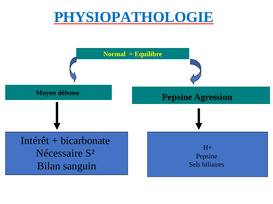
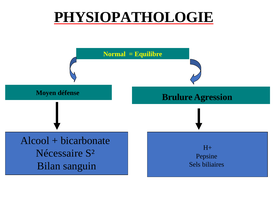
PHYSIOPATHOLOGIE colour: blue -> black (134, 17)
Pepsine: Pepsine -> Brulure (177, 98)
Intérêt: Intérêt -> Alcool (35, 141)
